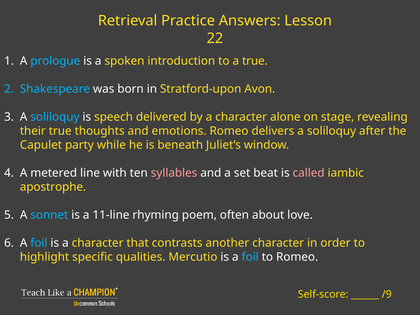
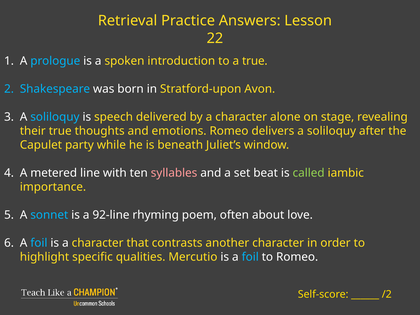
called colour: pink -> light green (309, 173)
apostrophe: apostrophe -> importance (53, 187)
11-line: 11-line -> 92-line (111, 215)
/9: /9 -> /2 (387, 294)
